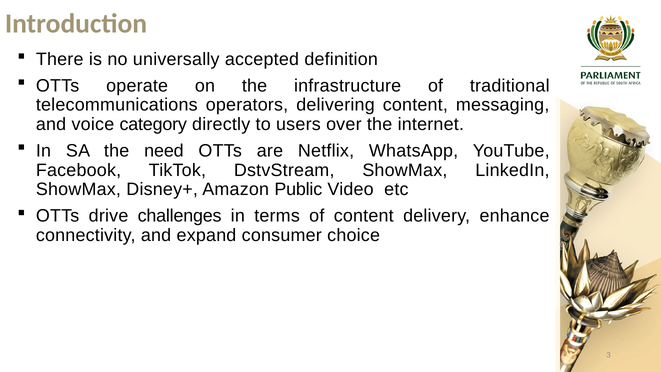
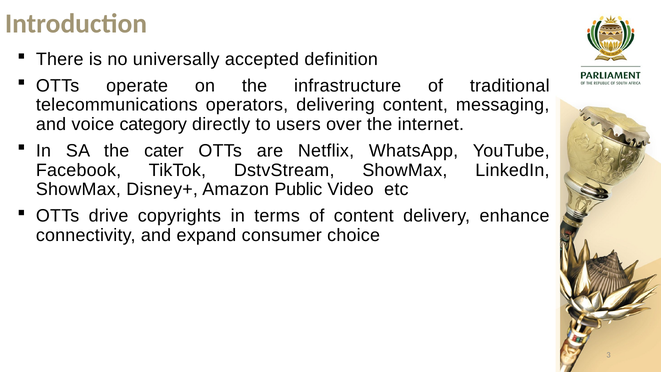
need: need -> cater (164, 151)
challenges: challenges -> copyrights (179, 216)
